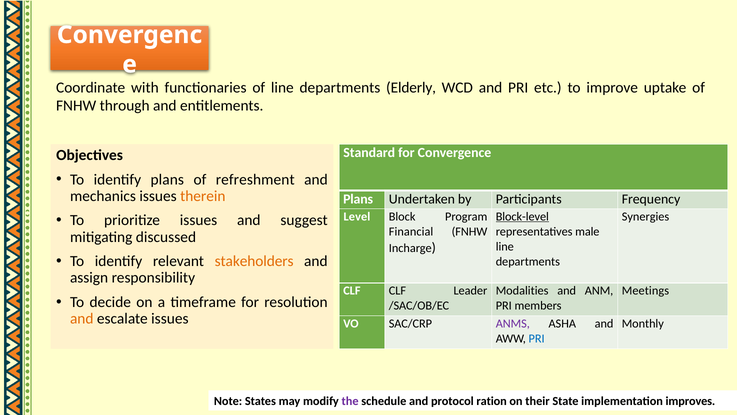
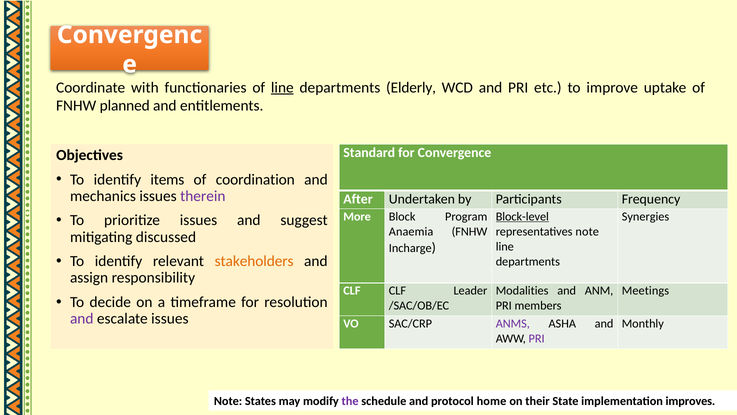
line underline: none -> present (282, 87)
through: through -> planned (125, 106)
identify plans: plans -> items (167, 179)
refreshment: refreshment -> coordination (255, 179)
therein colour: orange -> purple (203, 196)
Plans: Plans -> After (358, 199)
Level: Level -> More (357, 216)
Financial: Financial -> Anaemia (411, 231)
representatives male: male -> note (587, 231)
and colour: orange -> purple (82, 318)
PRI colour: blue -> purple (537, 338)
ration: ration -> home (492, 401)
